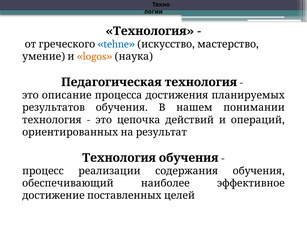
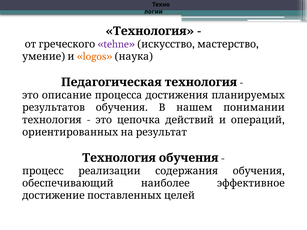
tehne colour: blue -> purple (116, 44)
